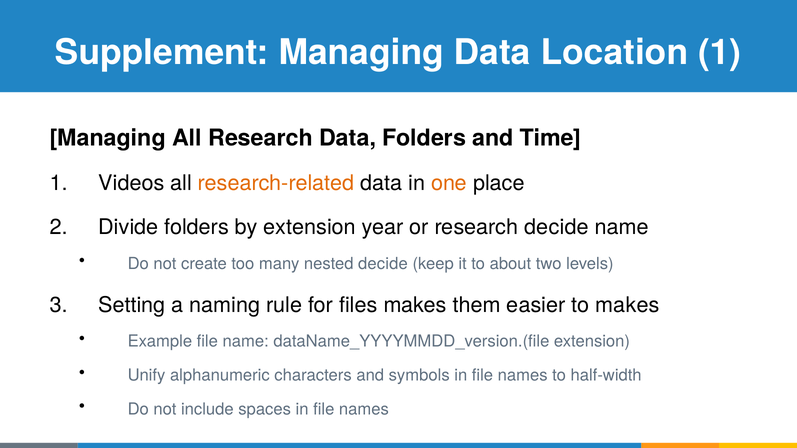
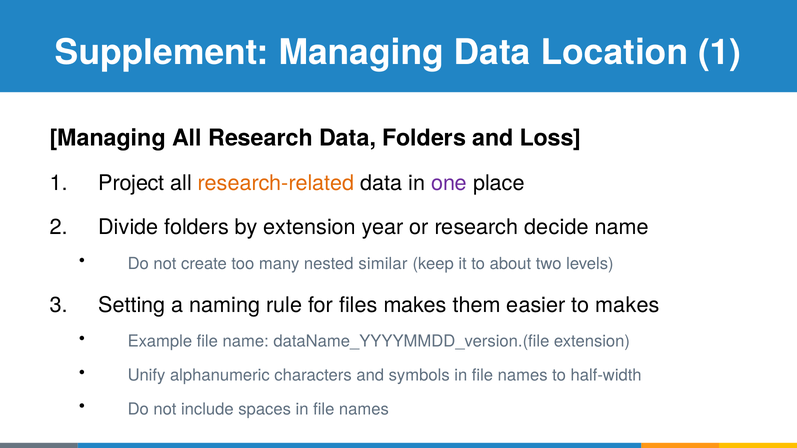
Time: Time -> Loss (550, 138)
Videos: Videos -> Project (131, 183)
one colour: orange -> purple (449, 183)
nested decide: decide -> similar (383, 264)
